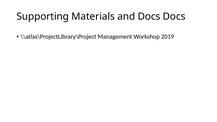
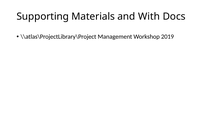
and Docs: Docs -> With (149, 16)
